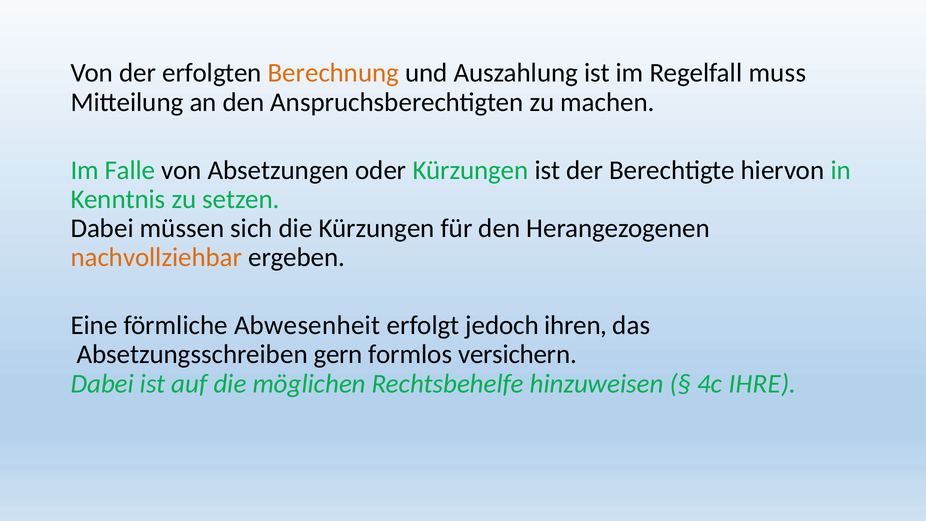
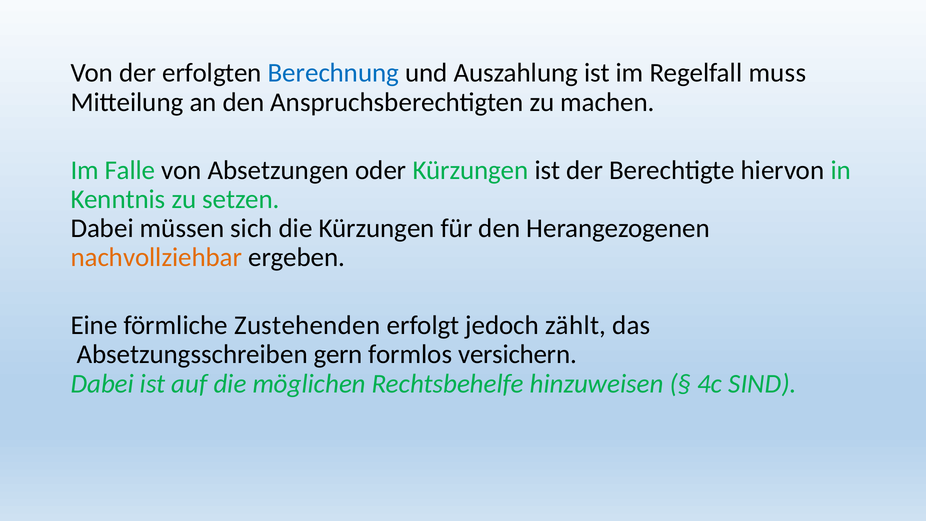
Berechnung colour: orange -> blue (333, 73)
Abwesenheit: Abwesenheit -> Zustehenden (307, 325)
ihren: ihren -> zählt (576, 325)
IHRE: IHRE -> SIND (762, 384)
